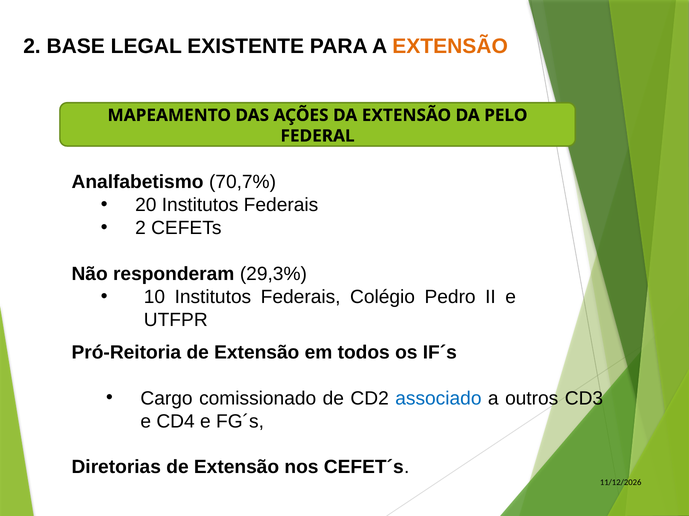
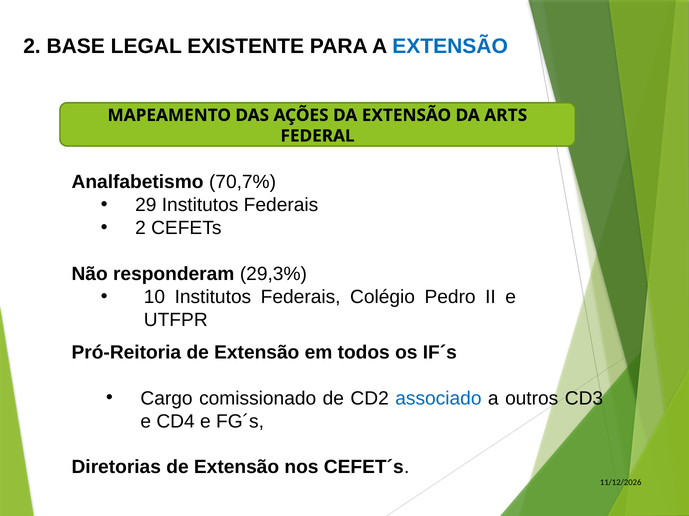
EXTENSÃO colour: orange -> blue (450, 46)
PELO: PELO -> ARTS (506, 115)
20: 20 -> 29 (146, 205)
